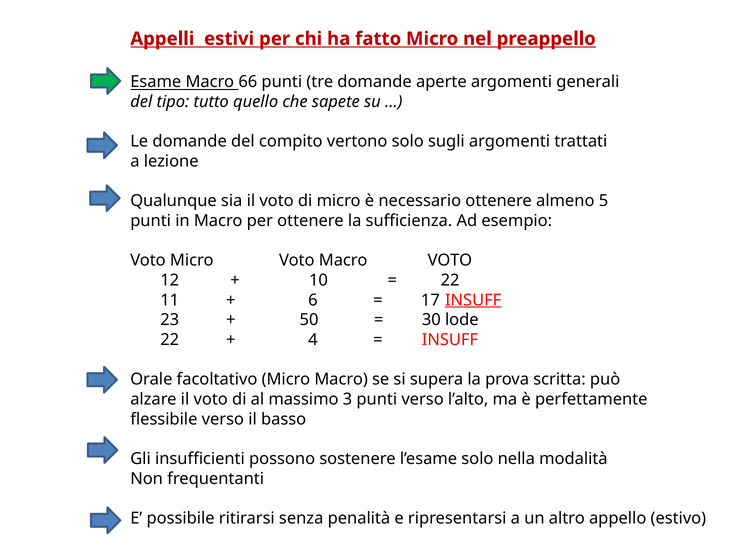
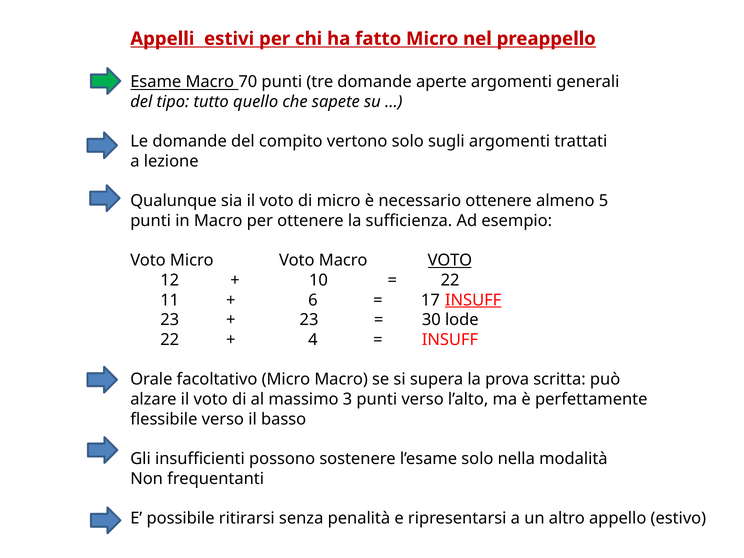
66: 66 -> 70 (248, 82)
VOTO underline: none -> present (450, 260)
50: 50 -> 23 (309, 320)
